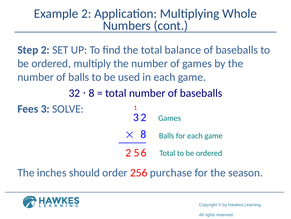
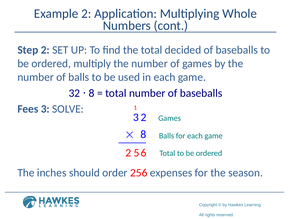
balance: balance -> decided (183, 50)
purchase: purchase -> expenses (171, 172)
